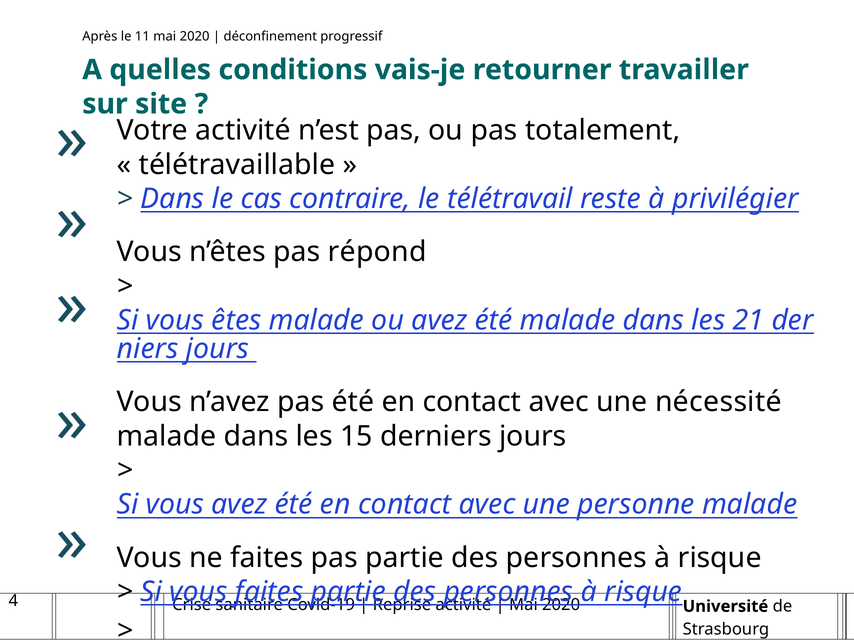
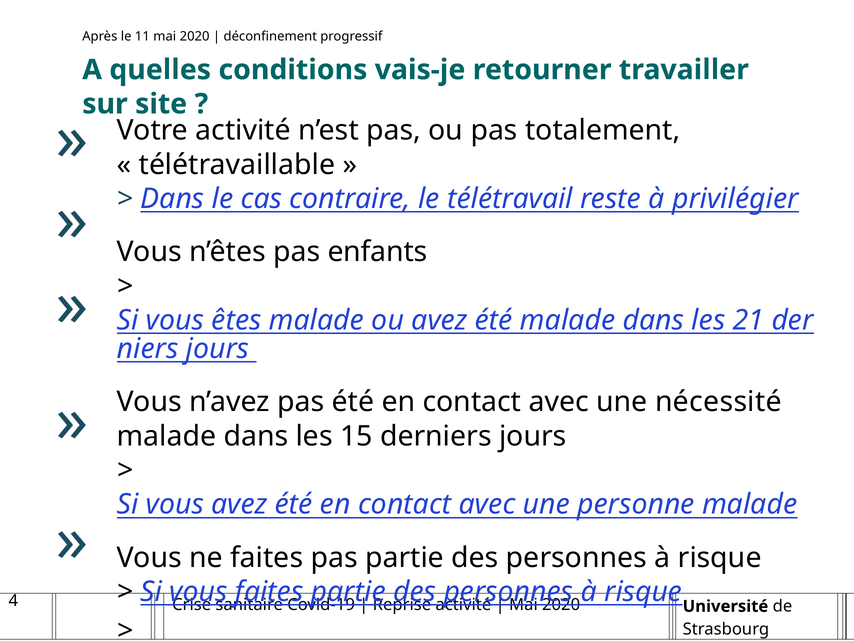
répond: répond -> enfants (377, 252)
